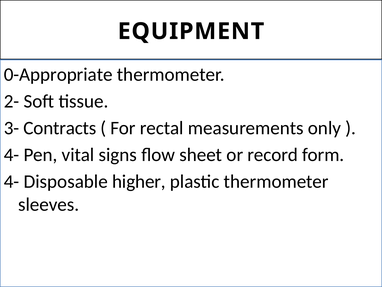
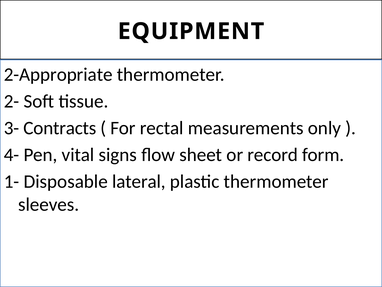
0-Appropriate: 0-Appropriate -> 2-Appropriate (58, 74)
4-: 4- -> 1- (12, 181)
higher: higher -> lateral (139, 181)
